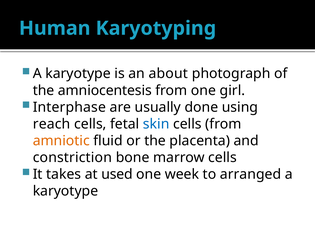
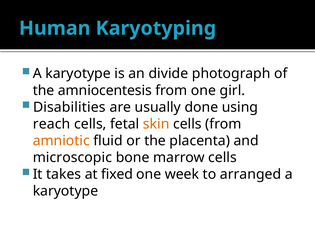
about: about -> divide (168, 74)
Interphase: Interphase -> Disabilities (69, 107)
skin colour: blue -> orange (156, 124)
constriction: constriction -> microscopic (72, 158)
used: used -> fixed (117, 175)
